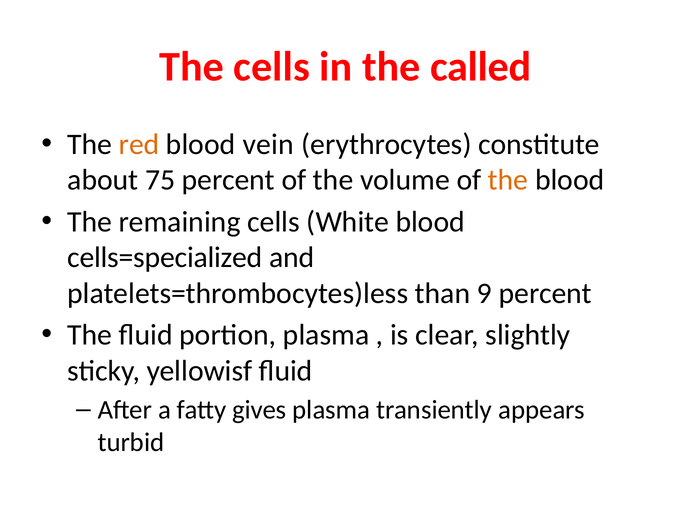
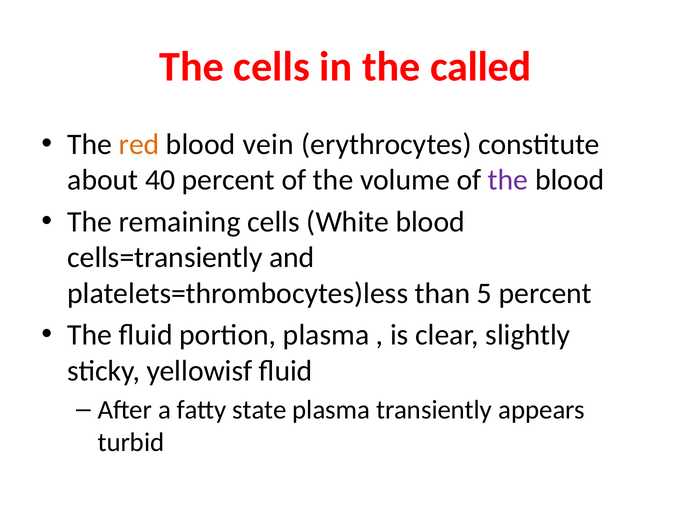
75: 75 -> 40 (160, 180)
the colour: orange -> purple (508, 180)
cells=specialized: cells=specialized -> cells=transiently (165, 258)
9: 9 -> 5 (484, 293)
gives: gives -> state (259, 410)
